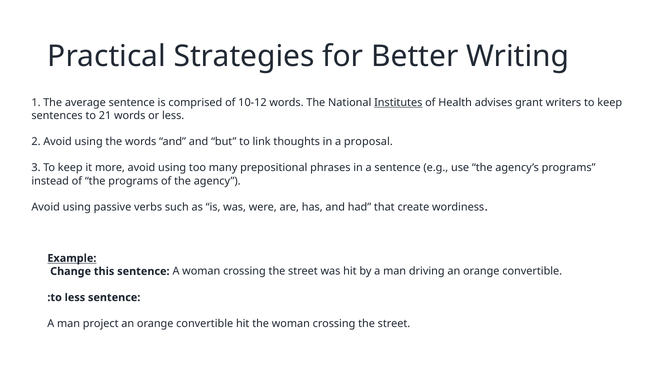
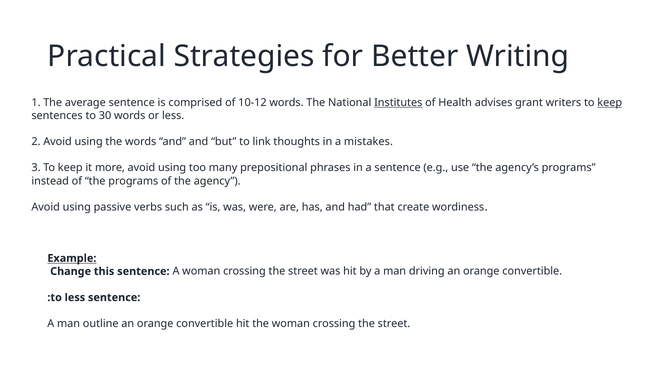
keep underline: none -> present (610, 102)
21: 21 -> 30 (105, 115)
proposal: proposal -> mistakes (368, 142)
project: project -> outline (101, 324)
